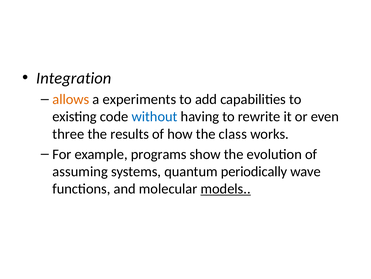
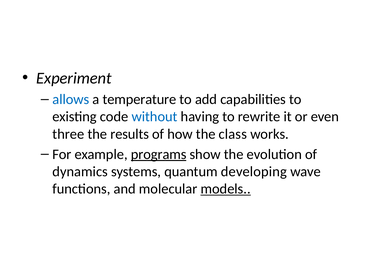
Integration: Integration -> Experiment (74, 78)
allows colour: orange -> blue (71, 99)
experiments: experiments -> temperature (139, 99)
programs underline: none -> present (159, 154)
assuming: assuming -> dynamics (80, 171)
periodically: periodically -> developing (254, 171)
